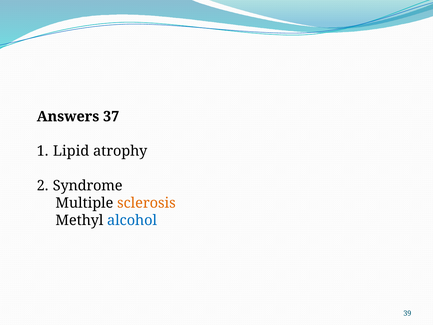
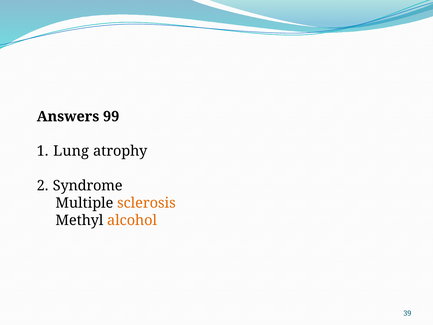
37: 37 -> 99 (111, 116)
Lipid: Lipid -> Lung (71, 151)
alcohol colour: blue -> orange (132, 220)
